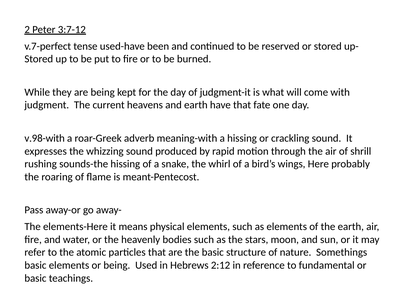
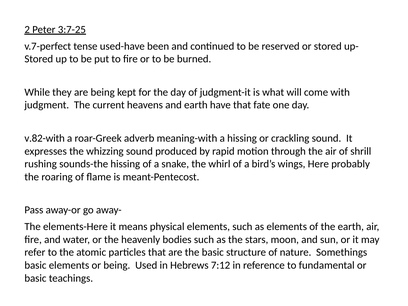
3:7-12: 3:7-12 -> 3:7-25 (72, 30)
v.98-with: v.98-with -> v.82-with (45, 138)
2:12: 2:12 -> 7:12 (221, 265)
